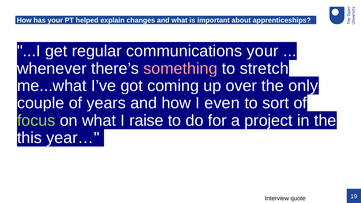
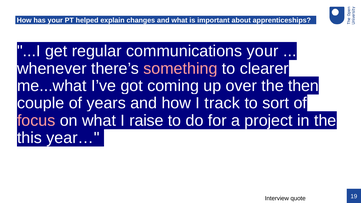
stretch: stretch -> clearer (264, 69)
only: only -> then (303, 86)
even: even -> track (222, 103)
focus colour: light green -> pink (36, 121)
